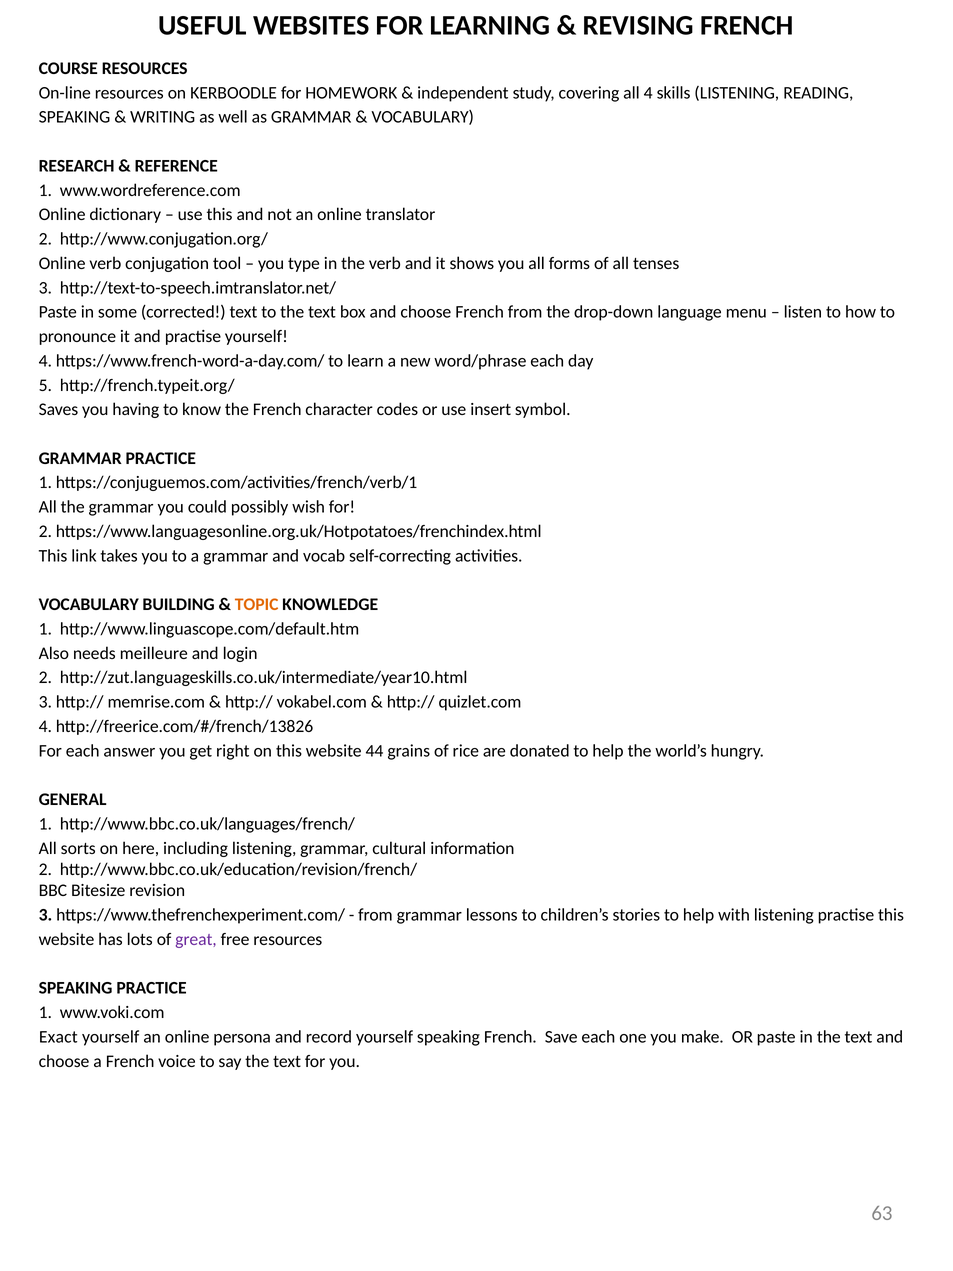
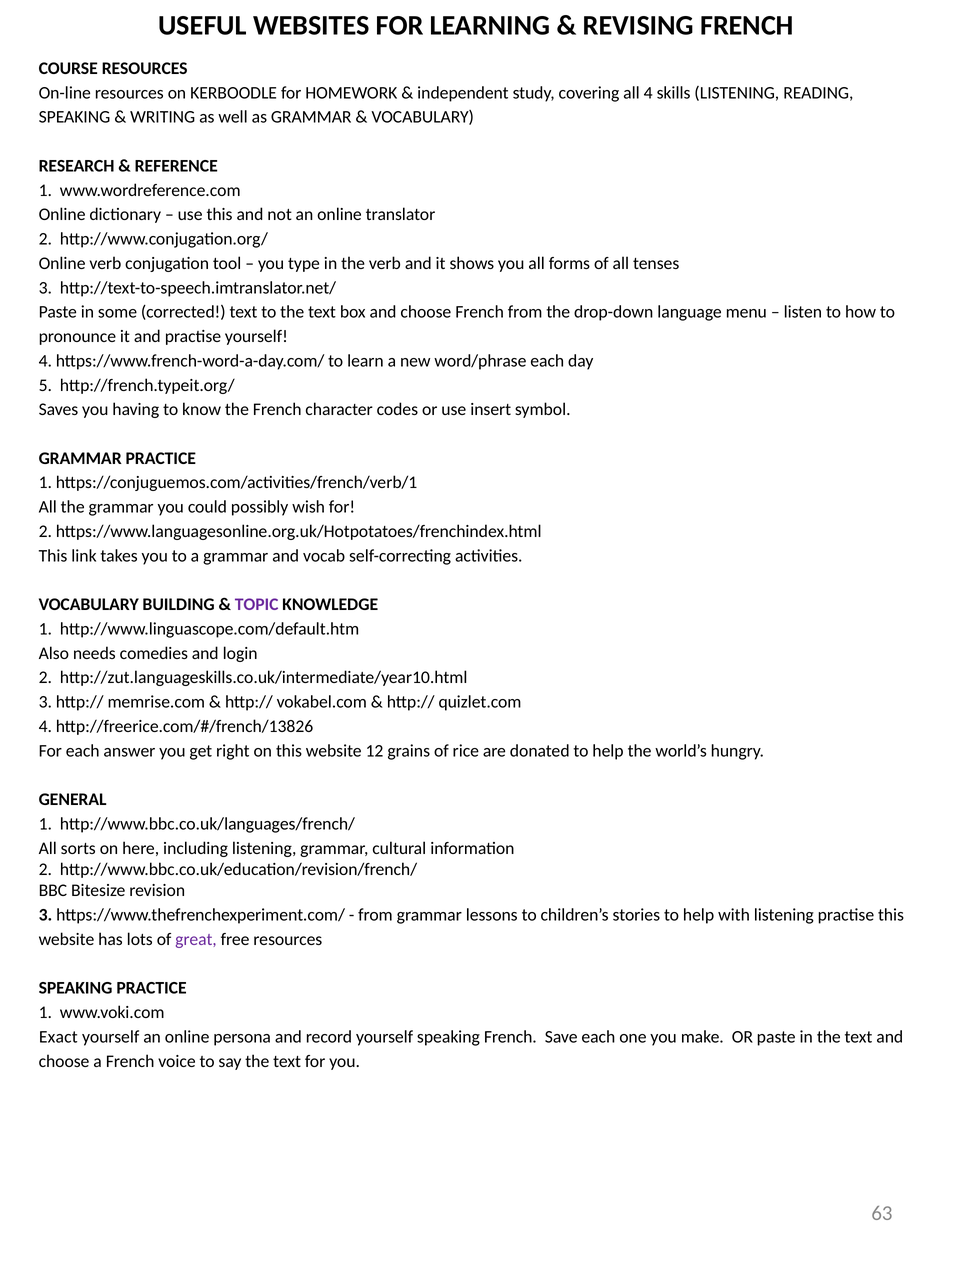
TOPIC colour: orange -> purple (257, 604)
meilleure: meilleure -> comedies (154, 653)
44: 44 -> 12 (374, 751)
